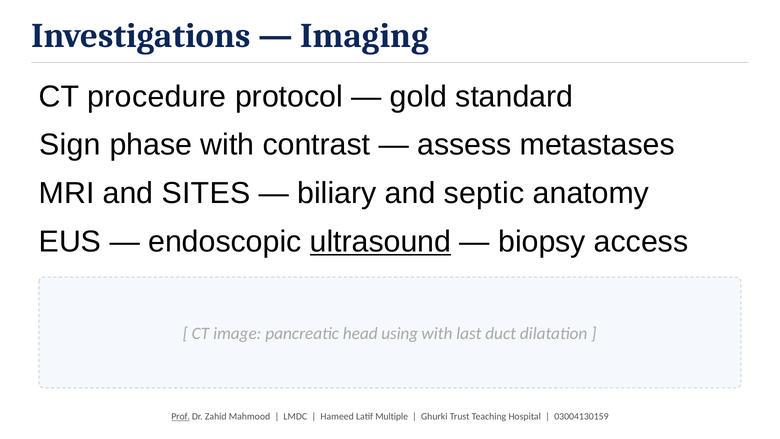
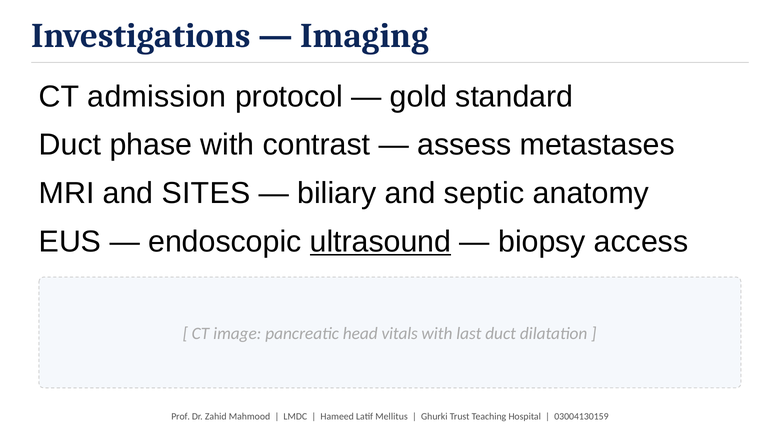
procedure: procedure -> admission (157, 96)
Sign: Sign -> Duct (70, 145)
using: using -> vitals (400, 333)
Prof underline: present -> none (181, 416)
Multiple: Multiple -> Mellitus (392, 416)
